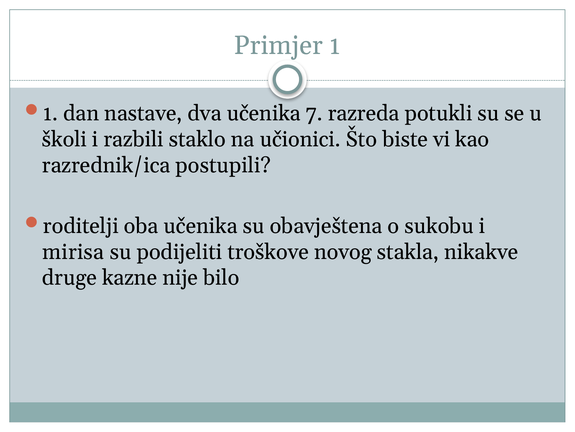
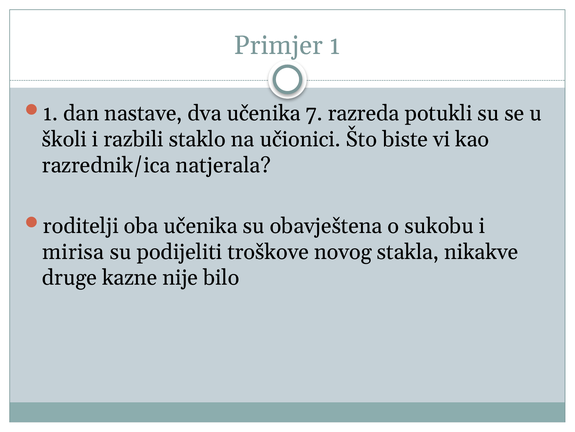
postupili: postupili -> natjerala (223, 165)
